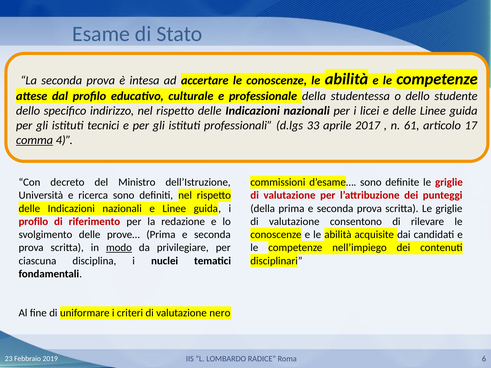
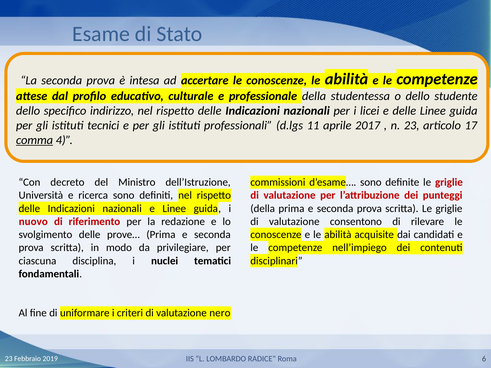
33: 33 -> 11 (313, 126)
n 61: 61 -> 23 (412, 126)
profilo: profilo -> nuovo (33, 222)
modo underline: present -> none (119, 248)
